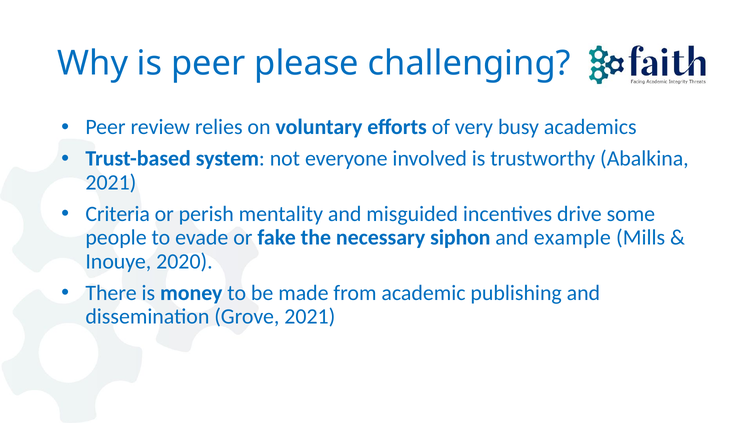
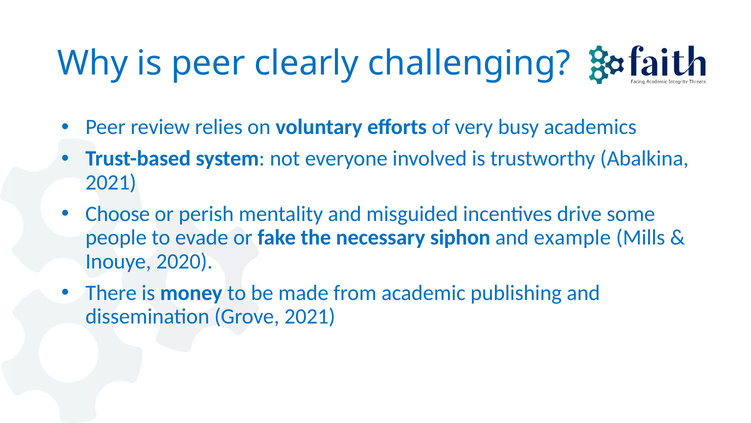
please: please -> clearly (307, 63)
Criteria: Criteria -> Choose (118, 214)
